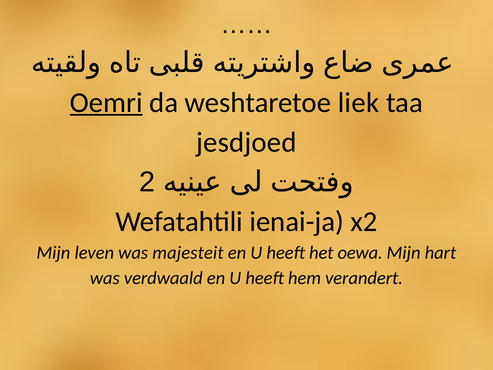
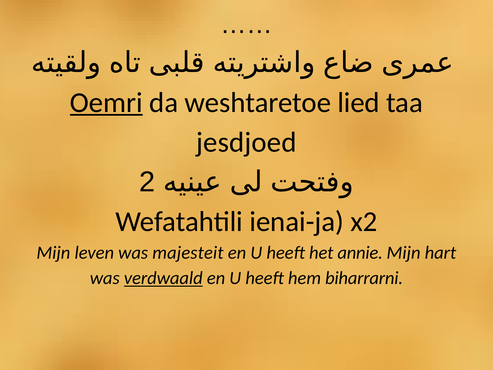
liek: liek -> lied (359, 102)
oewa: oewa -> annie (360, 252)
verdwaald underline: none -> present (163, 278)
verandert: verandert -> biharrarni (364, 278)
